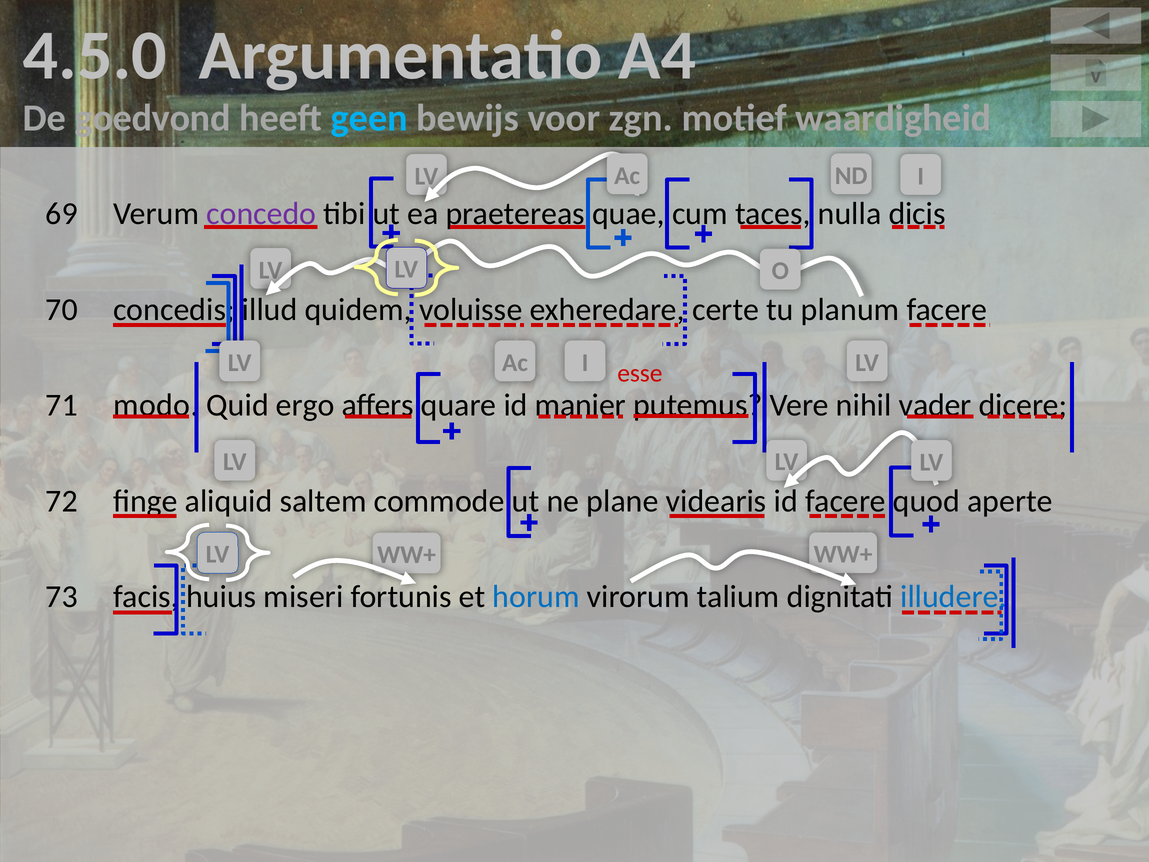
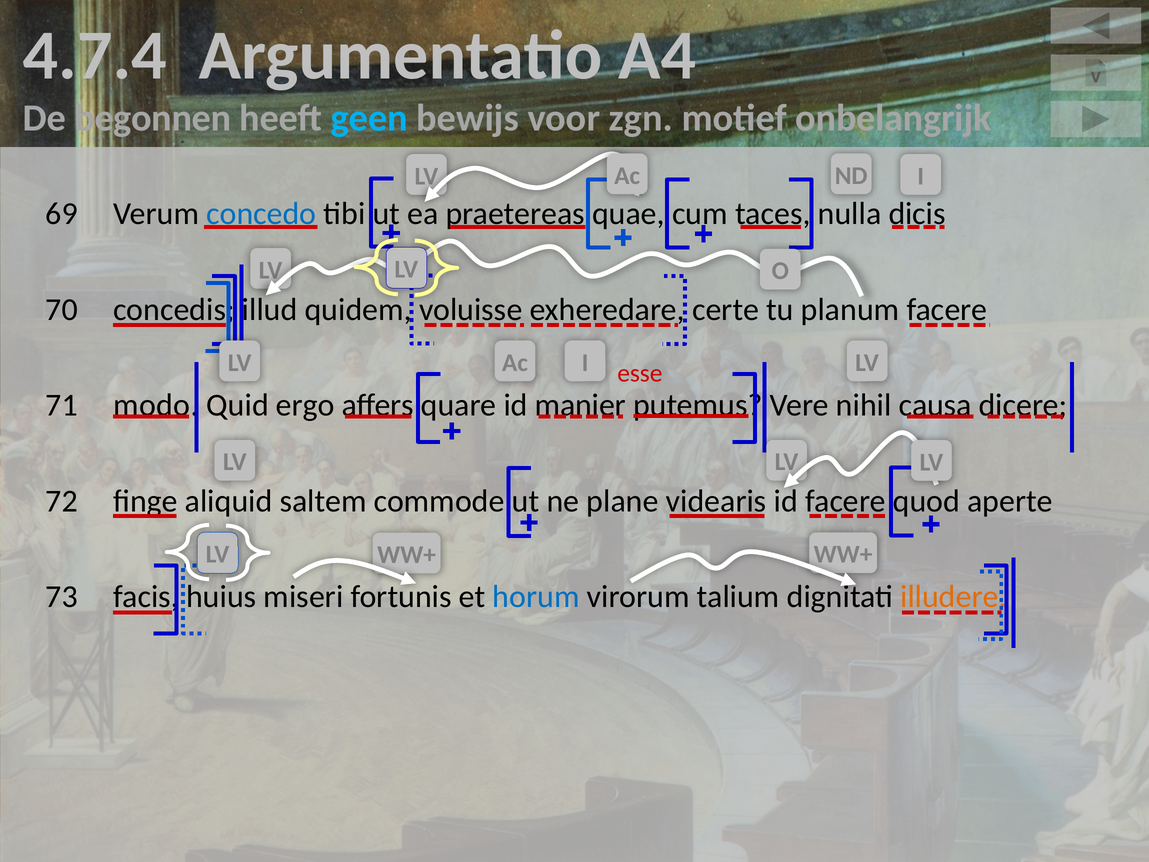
4.5.0: 4.5.0 -> 4.7.4 (95, 55)
goedvond: goedvond -> begonnen (153, 118)
waardigheid: waardigheid -> onbelangrijk (893, 118)
concedo colour: purple -> blue (261, 214)
vader: vader -> causa (935, 405)
illudere colour: blue -> orange (953, 597)
